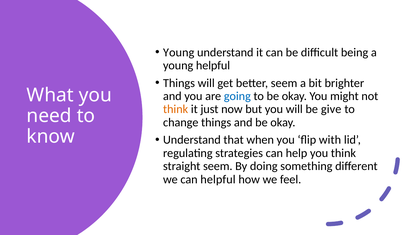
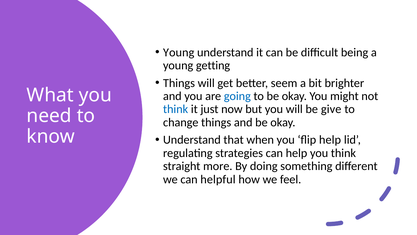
young helpful: helpful -> getting (213, 65)
think colour: orange -> blue (176, 109)
flip with: with -> help (330, 140)
straight seem: seem -> more (218, 166)
